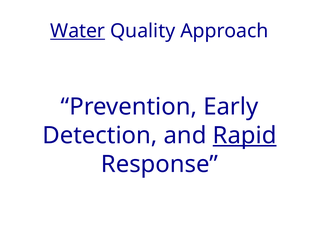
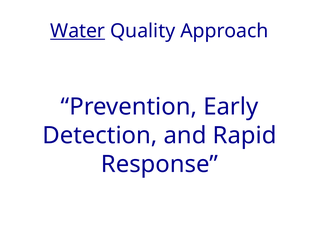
Rapid underline: present -> none (245, 136)
